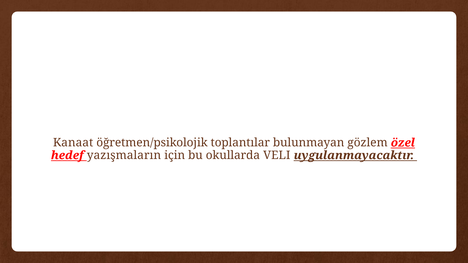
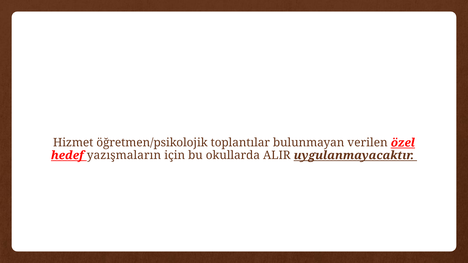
Kanaat: Kanaat -> Hizmet (73, 143)
gözlem: gözlem -> verilen (368, 143)
VELI: VELI -> ALIR (277, 156)
